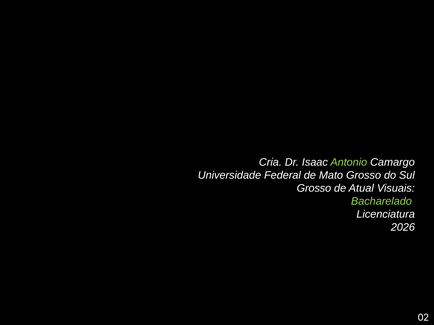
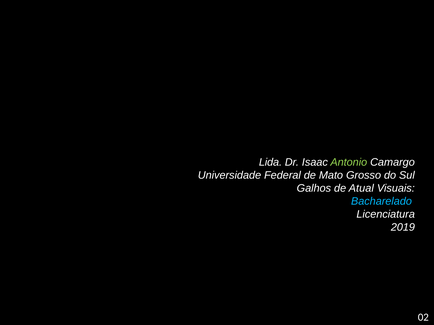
Cria: Cria -> Lida (270, 163)
Grosso: Grosso -> Galhos (314, 189)
Bacharelado colour: light green -> light blue (381, 202)
2026: 2026 -> 2019 (403, 228)
